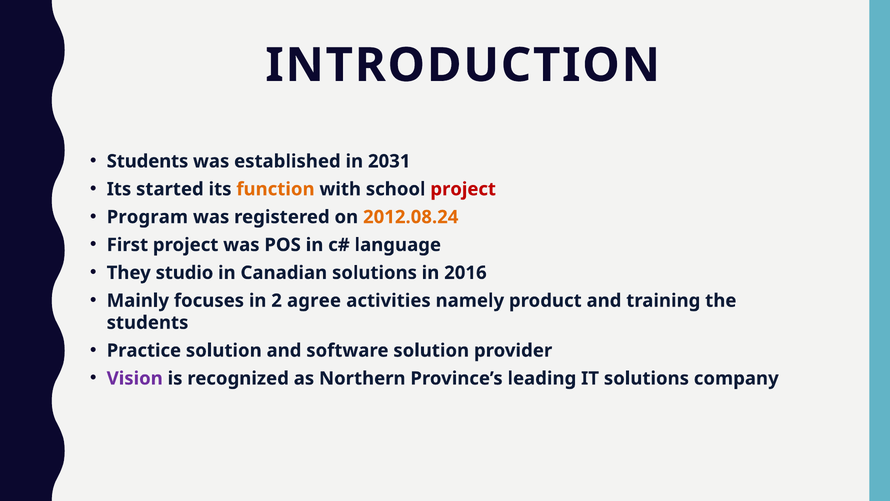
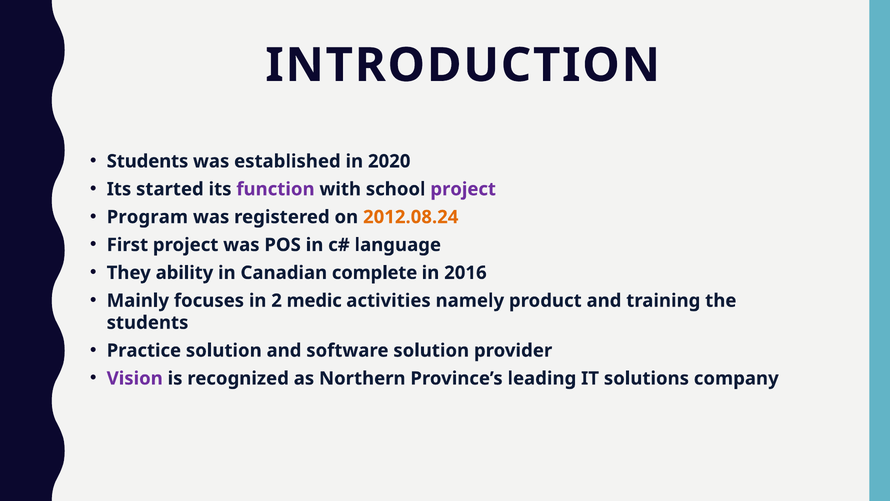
2031: 2031 -> 2020 (389, 161)
function colour: orange -> purple (275, 189)
project colour: red -> purple (463, 189)
studio: studio -> ability (184, 273)
Canadian solutions: solutions -> complete (375, 273)
agree: agree -> medic (314, 300)
